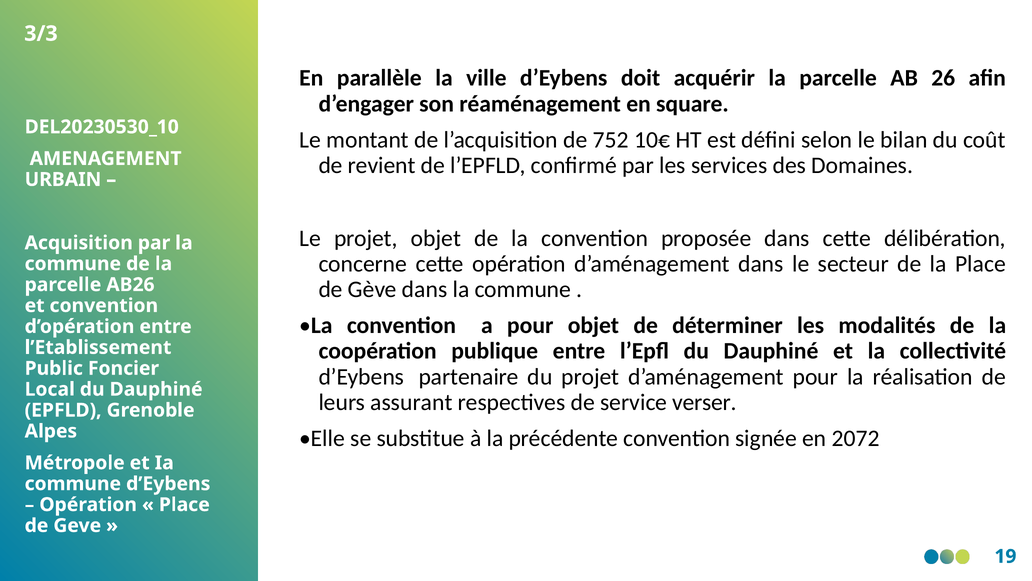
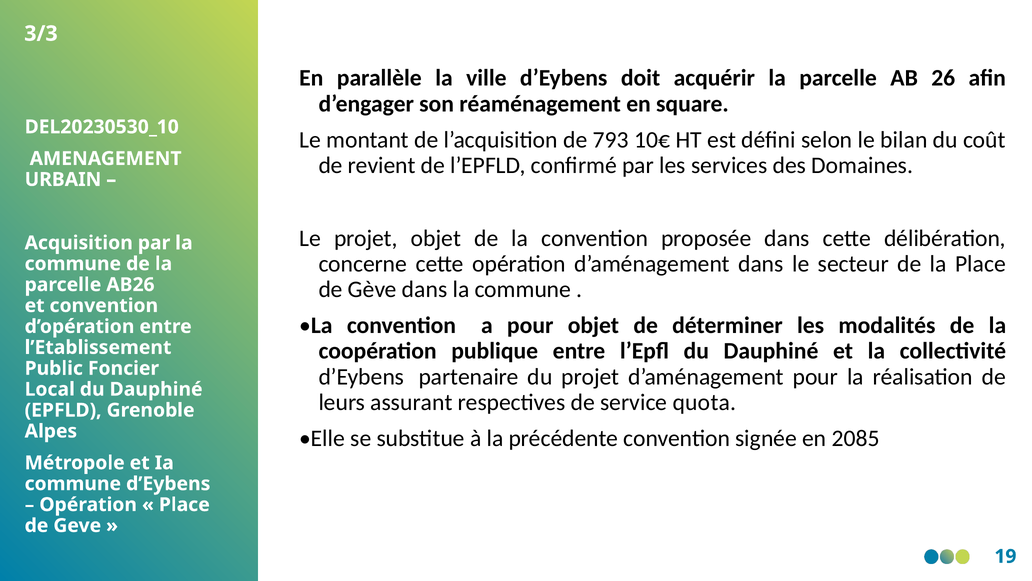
752: 752 -> 793 (611, 140)
verser: verser -> quota (704, 402)
2072: 2072 -> 2085 (856, 438)
